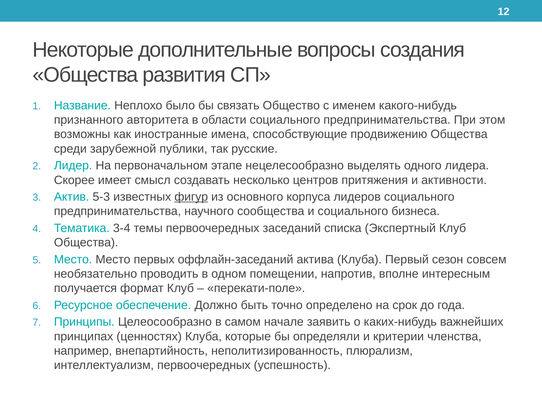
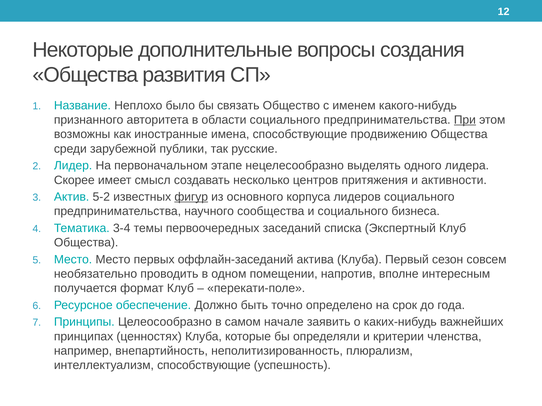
При underline: none -> present (465, 120)
5-3: 5-3 -> 5-2 (101, 197)
интеллектуализм первоочередных: первоочередных -> способствующие (204, 366)
